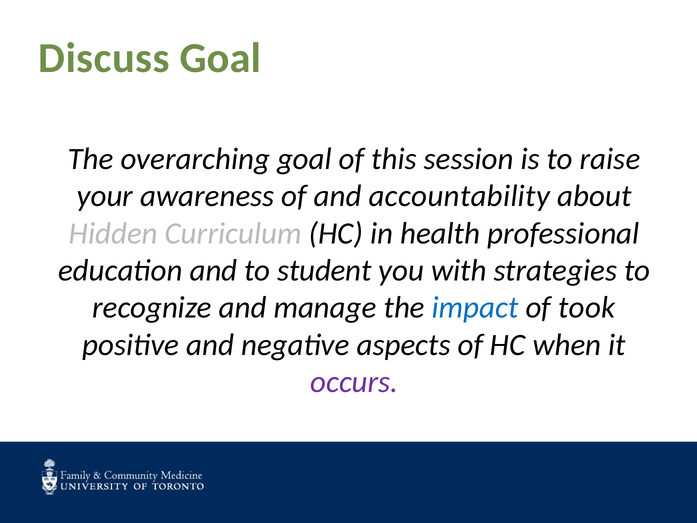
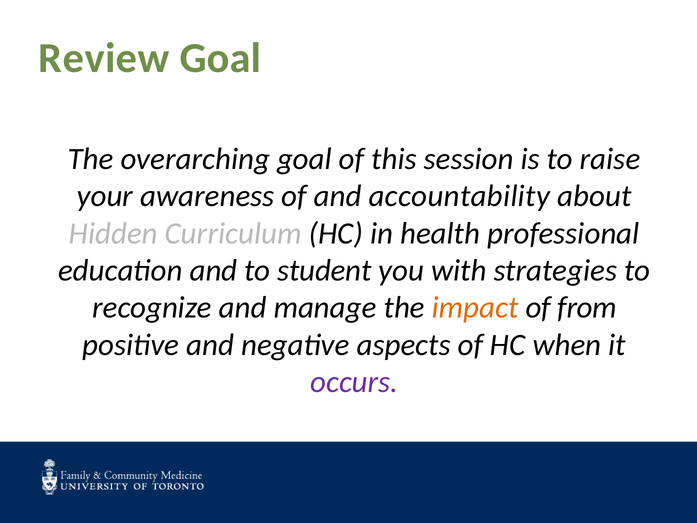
Discuss: Discuss -> Review (104, 58)
impact colour: blue -> orange (475, 308)
took: took -> from (587, 308)
